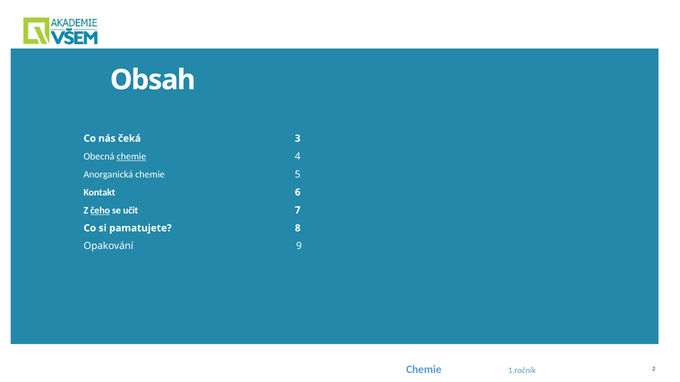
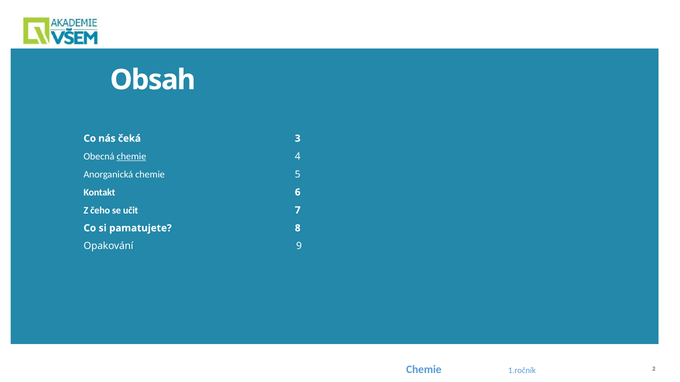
čeho underline: present -> none (100, 211)
